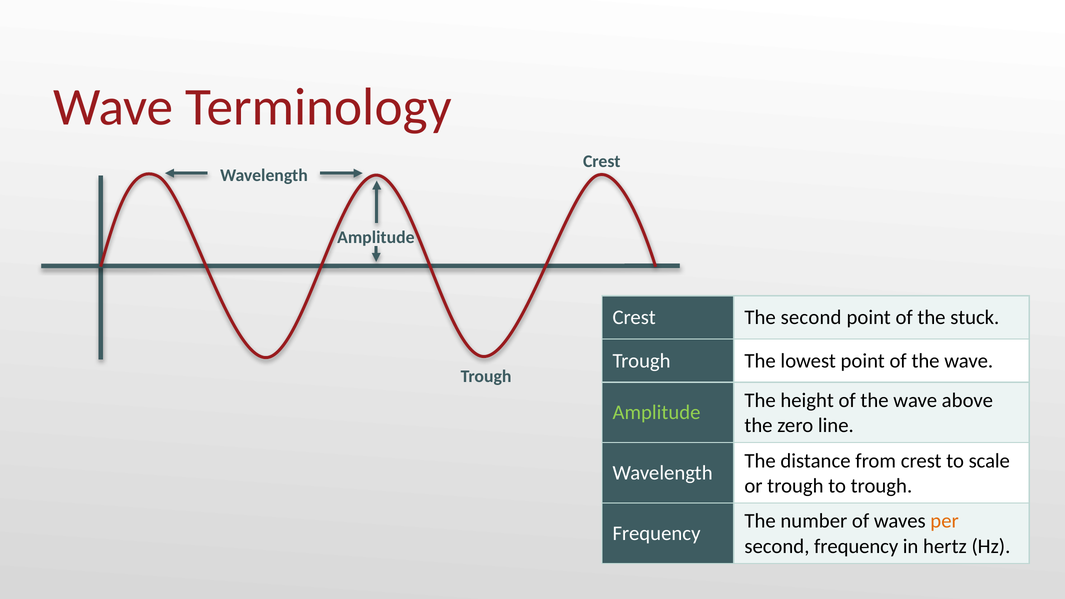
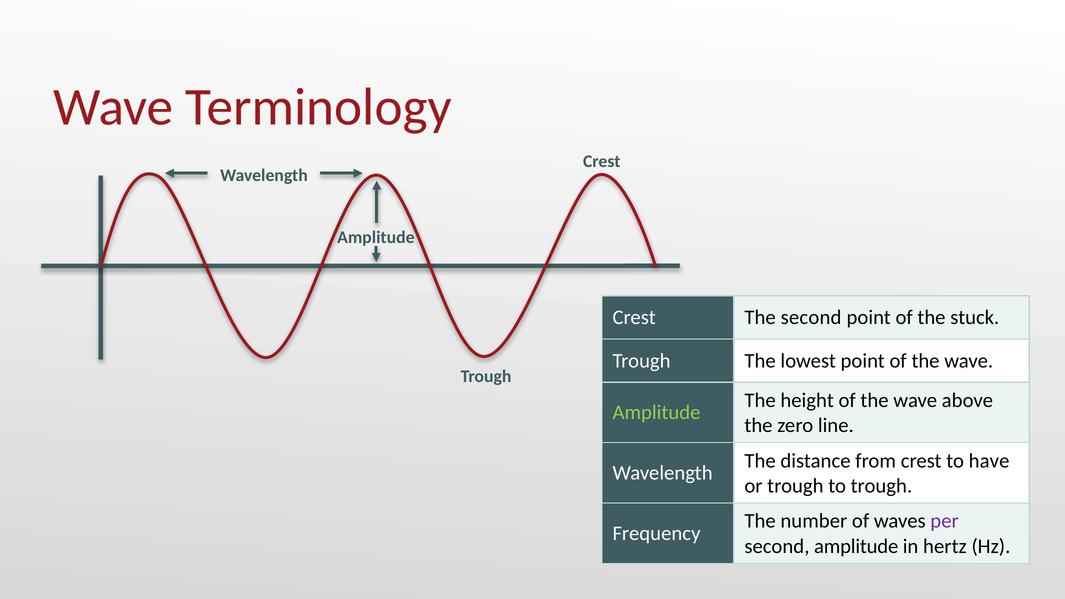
scale: scale -> have (989, 461)
per colour: orange -> purple (945, 521)
second frequency: frequency -> amplitude (856, 546)
